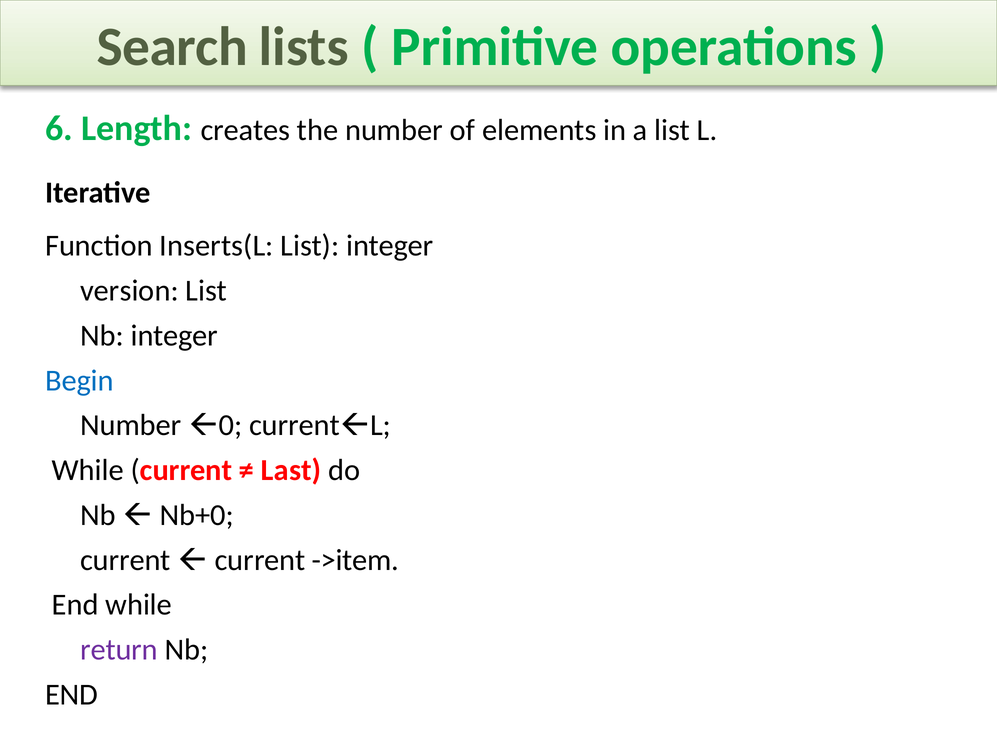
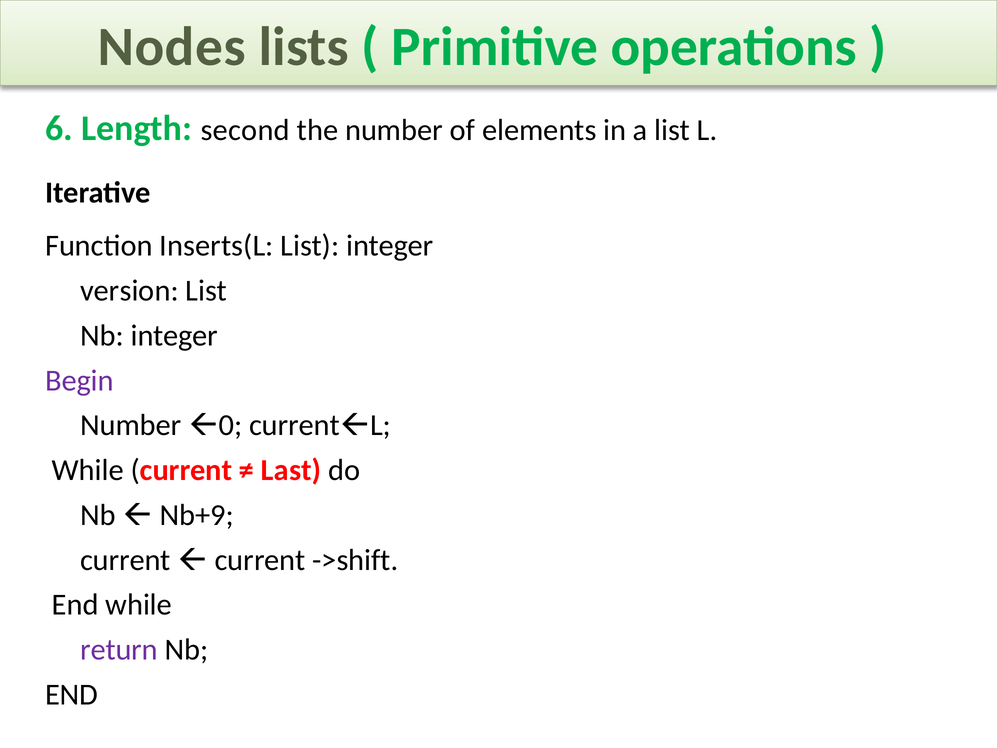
Search: Search -> Nodes (172, 47)
creates: creates -> second (245, 130)
Begin colour: blue -> purple (79, 380)
Nb+0: Nb+0 -> Nb+9 (197, 515)
->item: ->item -> ->shift (355, 560)
